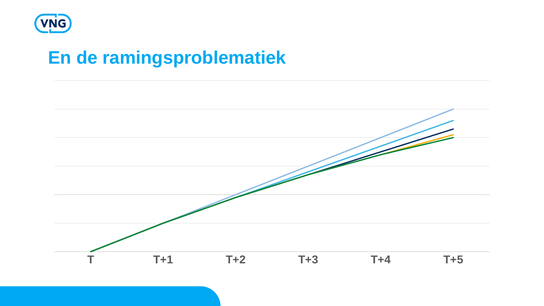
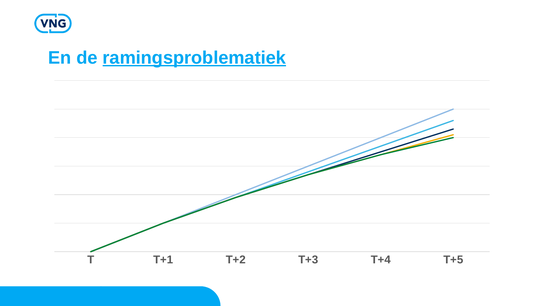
ramingsproblematiek underline: none -> present (194, 58)
